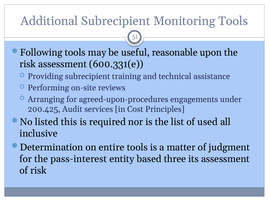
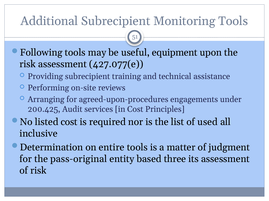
reasonable: reasonable -> equipment (175, 53)
600.331(e: 600.331(e -> 427.077(e (116, 64)
listed this: this -> cost (69, 122)
pass-interest: pass-interest -> pass-original (79, 159)
